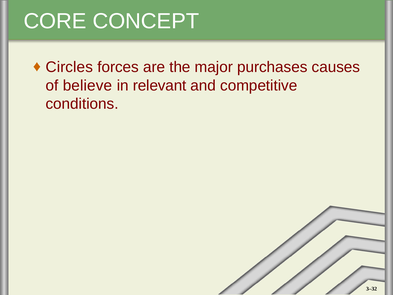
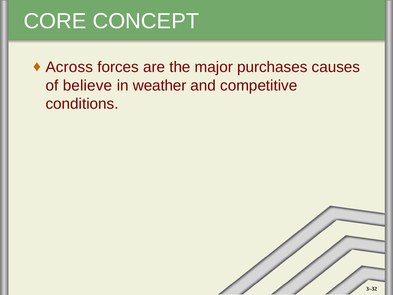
Circles: Circles -> Across (69, 67)
relevant: relevant -> weather (160, 85)
